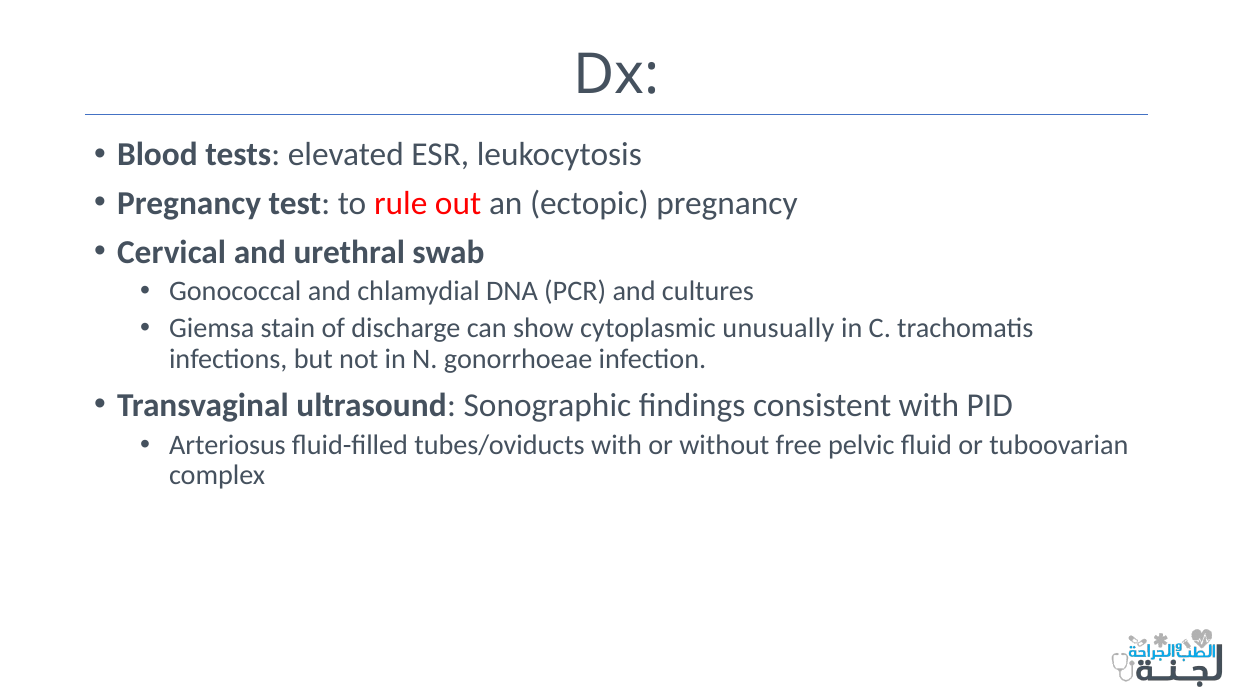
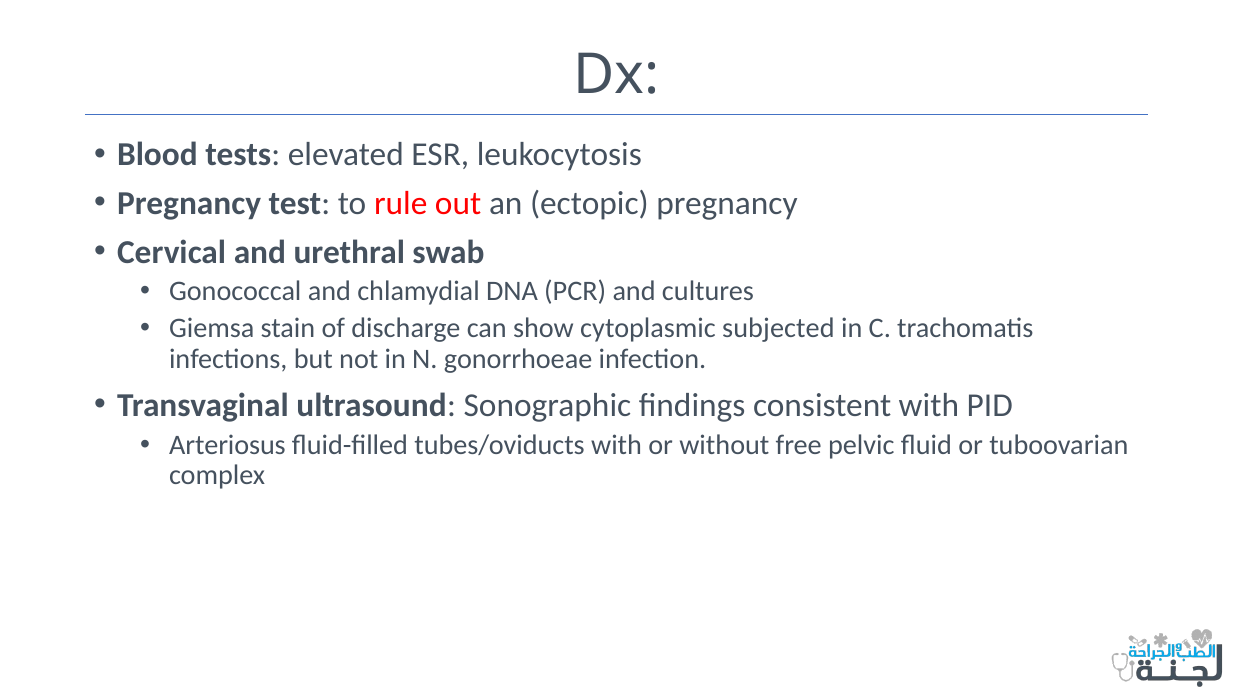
unusually: unusually -> subjected (778, 329)
